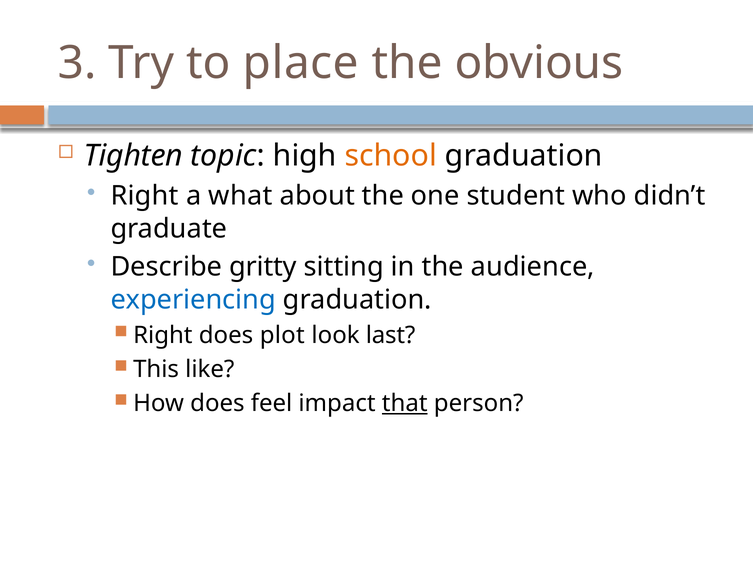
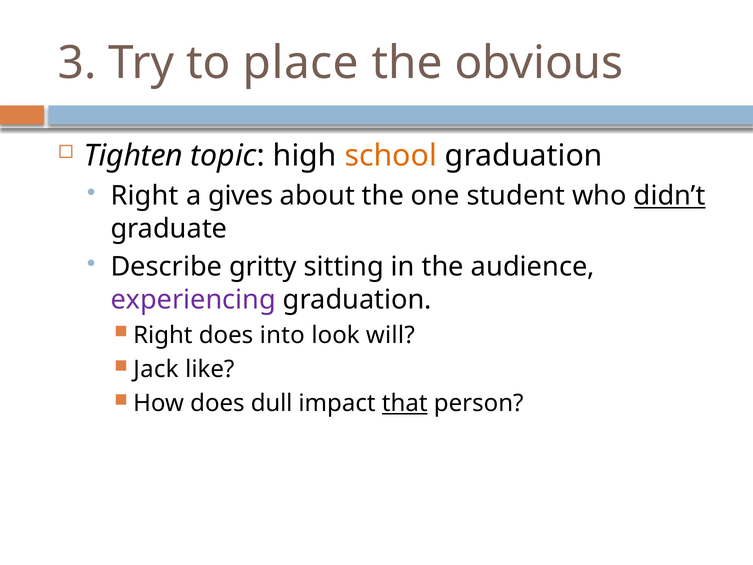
what: what -> gives (241, 196)
didn’t underline: none -> present (670, 196)
experiencing colour: blue -> purple (193, 299)
plot: plot -> into (282, 335)
last: last -> will (390, 335)
This: This -> Jack (156, 369)
feel: feel -> dull (272, 403)
